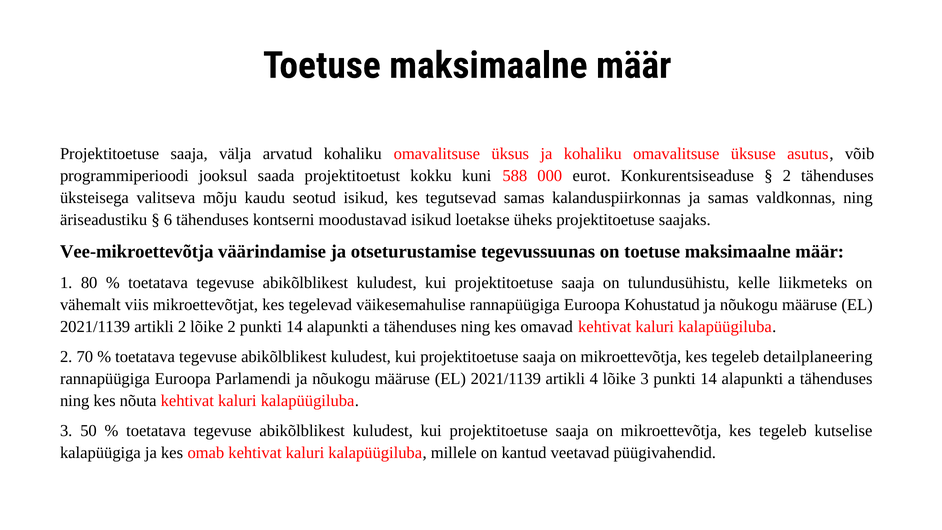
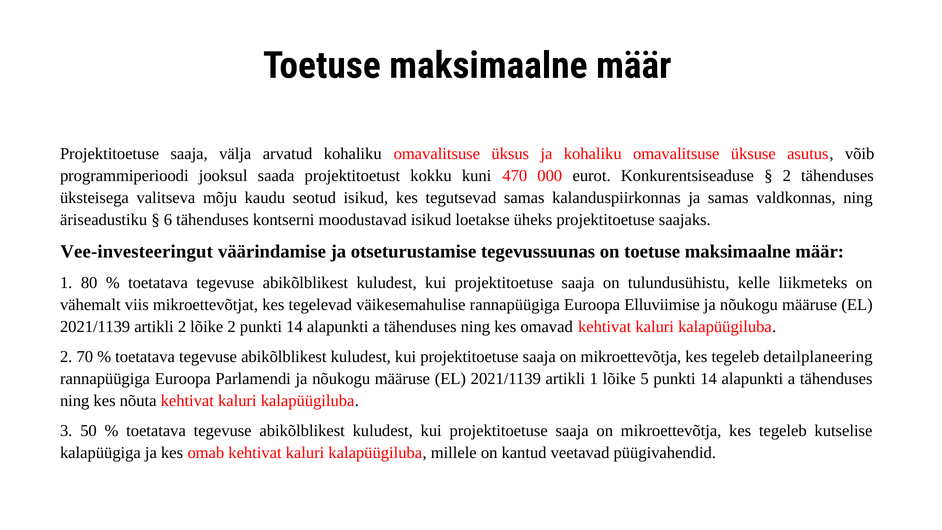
588: 588 -> 470 (515, 176)
Vee-mikroettevõtja: Vee-mikroettevõtja -> Vee-investeeringut (137, 251)
Kohustatud: Kohustatud -> Elluviimise (662, 305)
artikli 4: 4 -> 1 (594, 378)
lõike 3: 3 -> 5 (645, 378)
